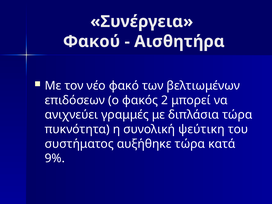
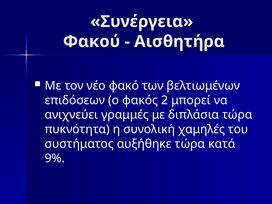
ψεύτικη: ψεύτικη -> χαμηλές (202, 129)
